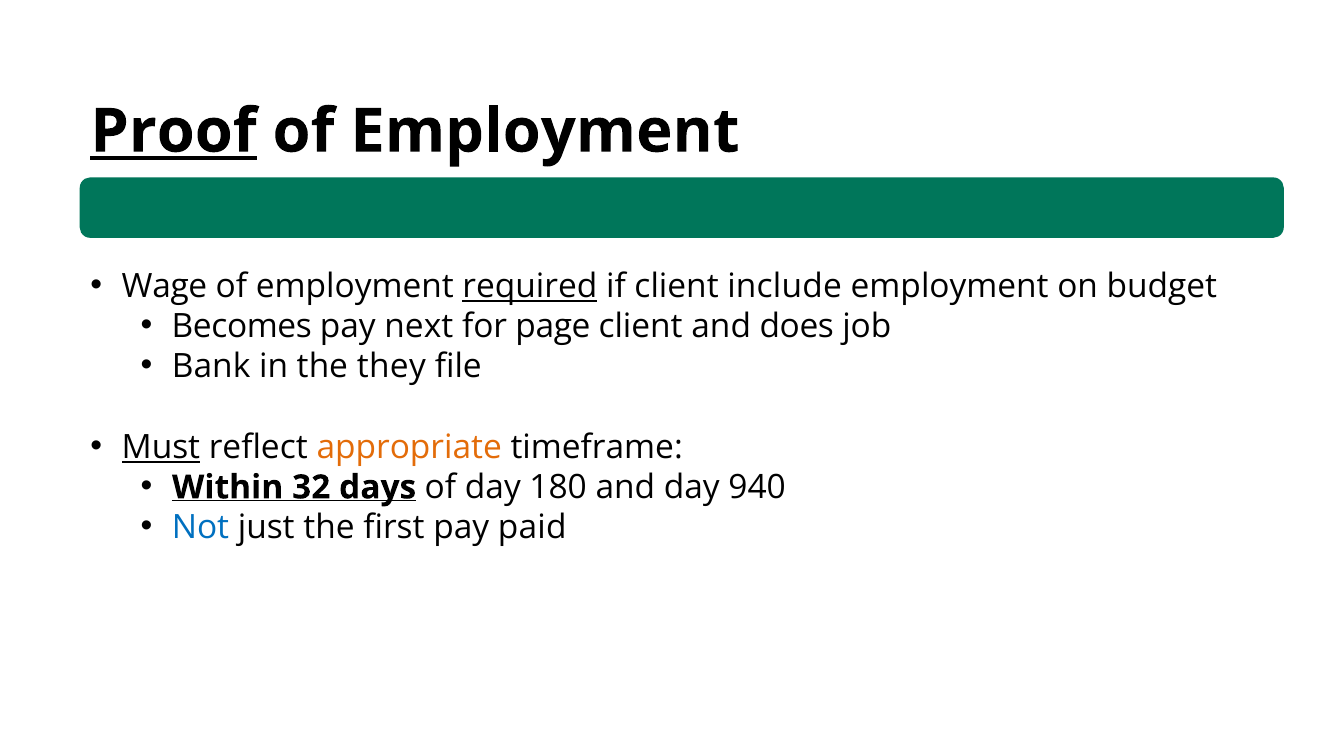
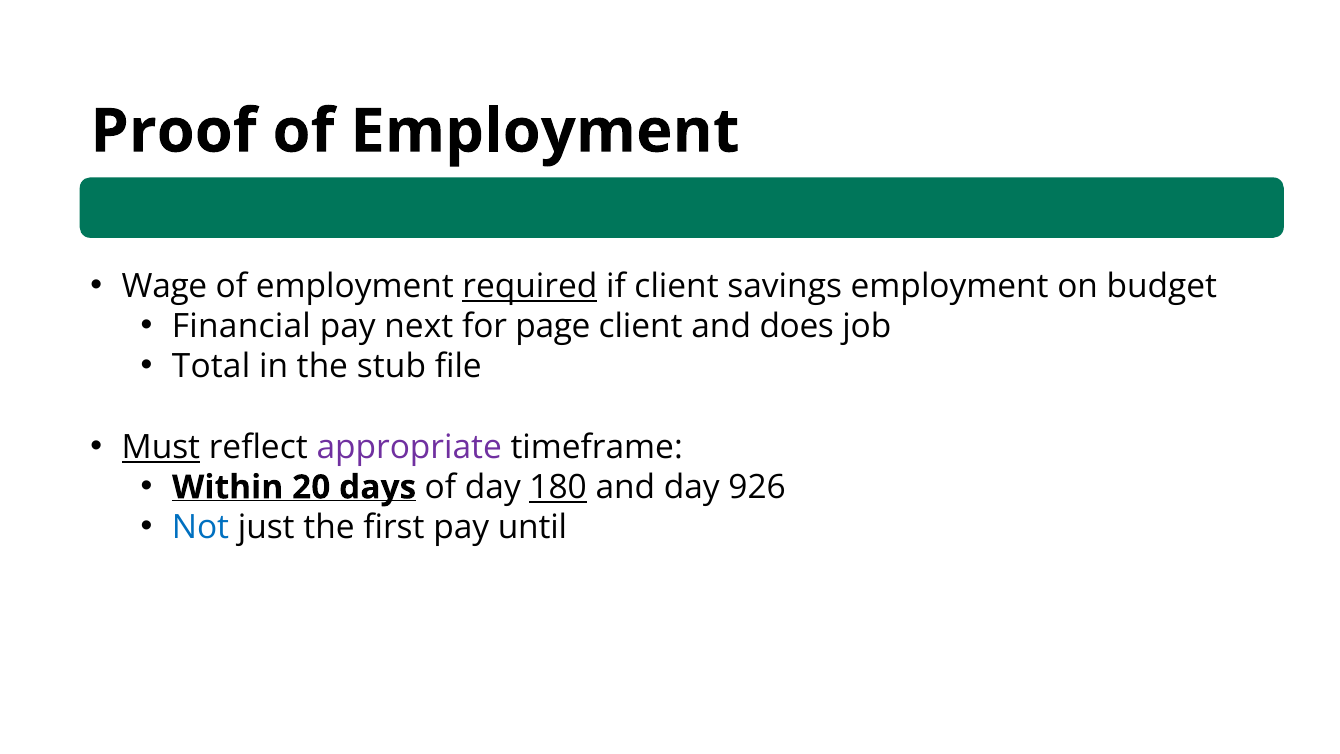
Proof underline: present -> none (173, 131)
include: include -> savings (785, 286)
Becomes: Becomes -> Financial (241, 326)
Bank: Bank -> Total (211, 367)
they: they -> stub (391, 367)
appropriate colour: orange -> purple (409, 447)
32: 32 -> 20 (311, 487)
180 underline: none -> present (558, 487)
940: 940 -> 926 (757, 487)
paid: paid -> until (532, 527)
